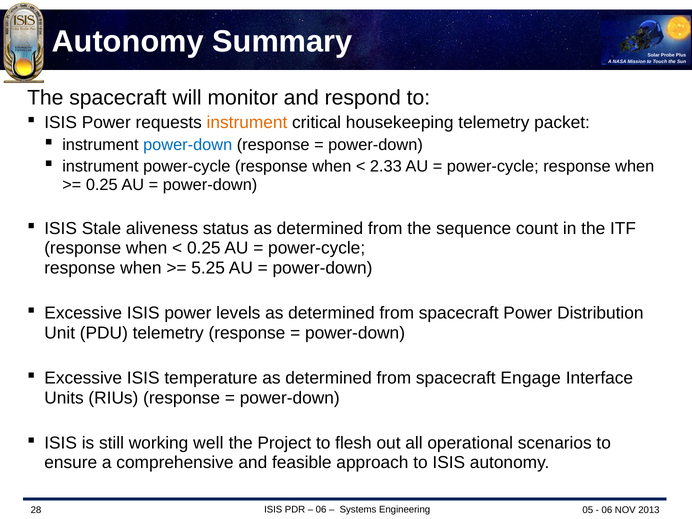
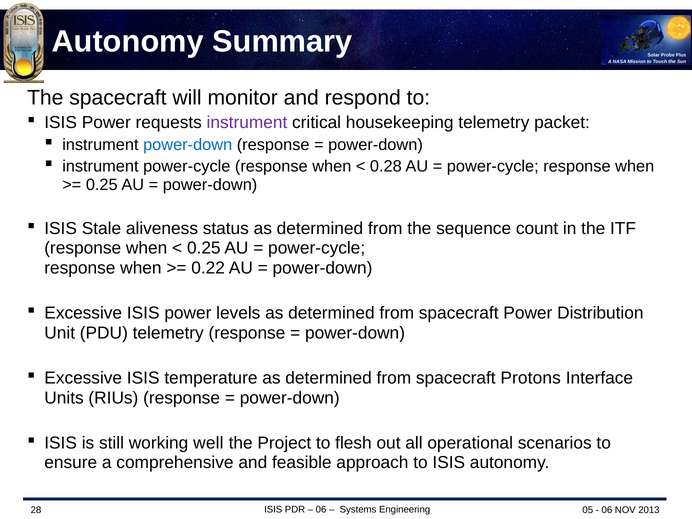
instrument colour: orange -> purple (247, 123)
2.33: 2.33 -> 0.28 (386, 166)
5.25: 5.25 -> 0.22 (208, 268)
Engage: Engage -> Protons (531, 378)
